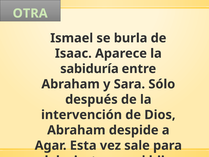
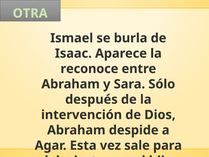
sabiduría: sabiduría -> reconoce (89, 69)
